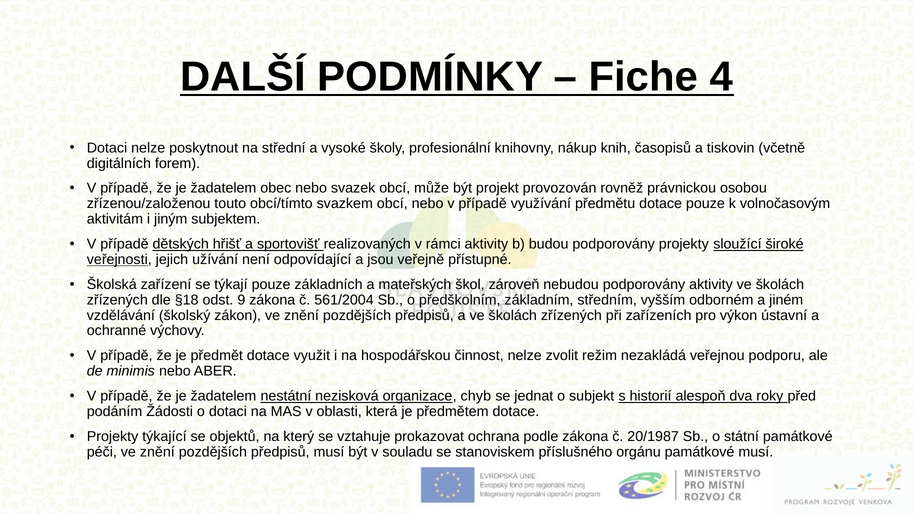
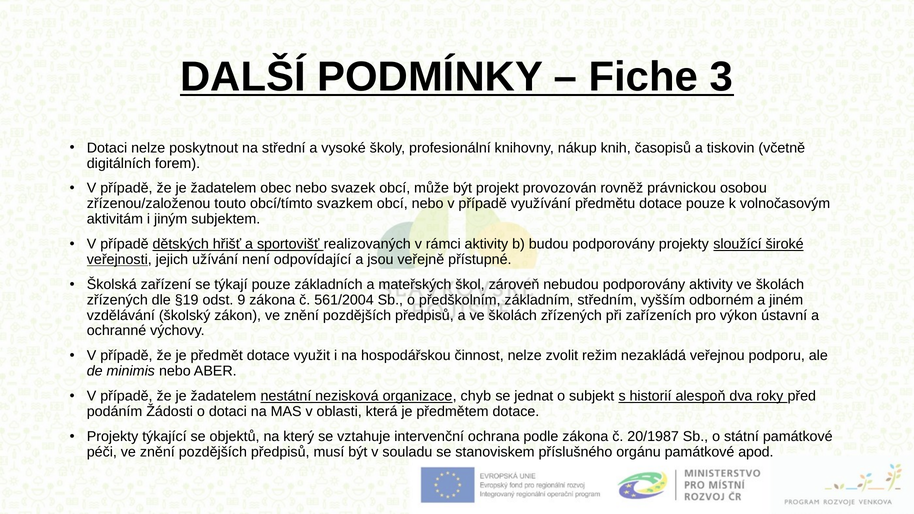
4: 4 -> 3 (721, 77)
§18: §18 -> §19 (187, 300)
prokazovat: prokazovat -> intervenční (429, 437)
památkové musí: musí -> apod (756, 452)
